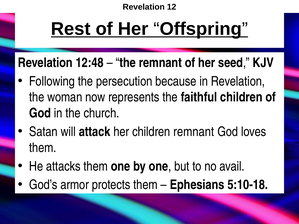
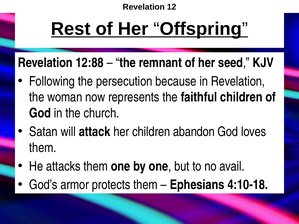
12:48: 12:48 -> 12:88 (90, 63)
children remnant: remnant -> abandon (194, 132)
5:10-18: 5:10-18 -> 4:10-18 (248, 185)
